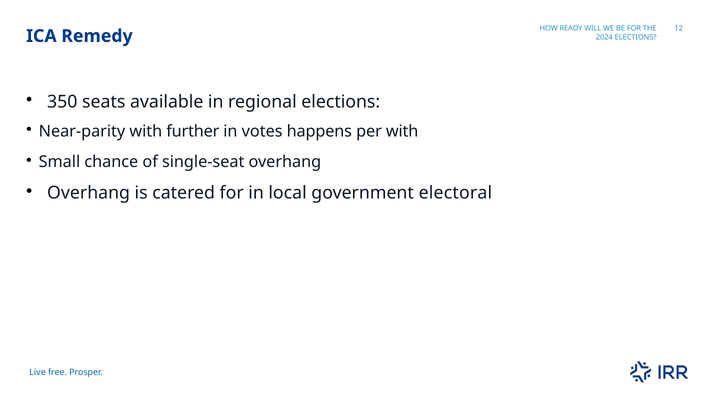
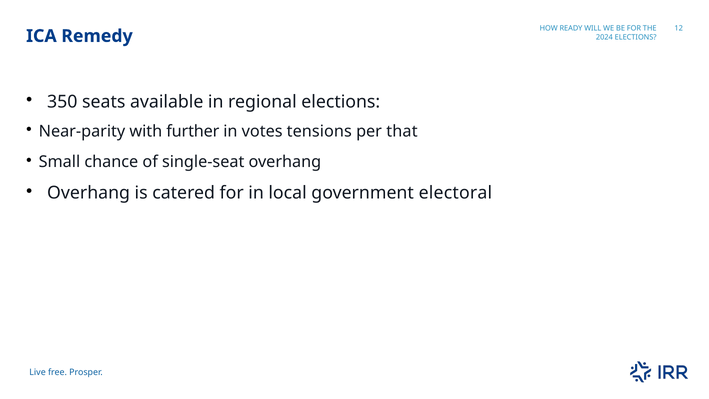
happens: happens -> tensions (319, 131)
per with: with -> that (402, 131)
